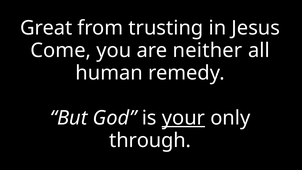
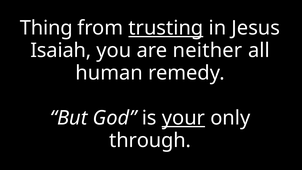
Great: Great -> Thing (46, 28)
trusting underline: none -> present (166, 28)
Come: Come -> Isaiah (61, 50)
